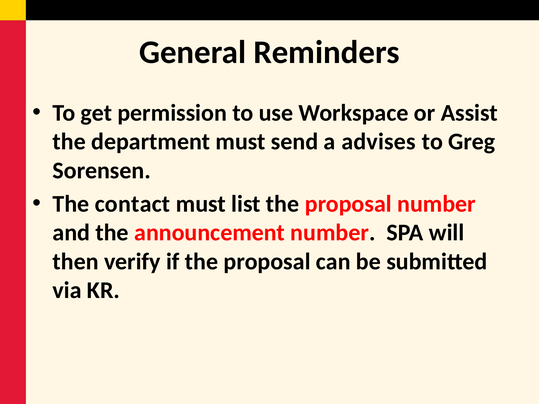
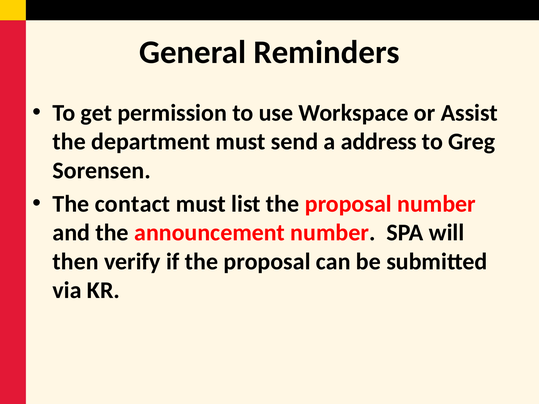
advises: advises -> address (379, 142)
